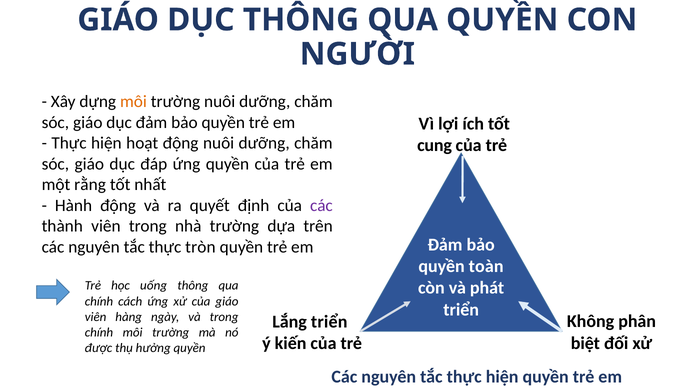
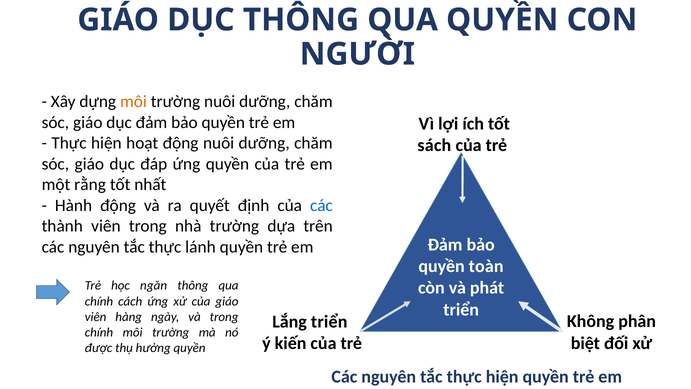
cung: cung -> sách (434, 145)
các colour: purple -> blue (321, 205)
tròn: tròn -> lánh (200, 247)
uống: uống -> ngăn (154, 285)
